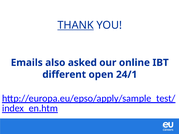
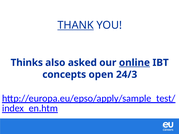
Emails: Emails -> Thinks (27, 63)
online underline: none -> present (134, 63)
different: different -> concepts (64, 75)
24/1: 24/1 -> 24/3 (127, 75)
